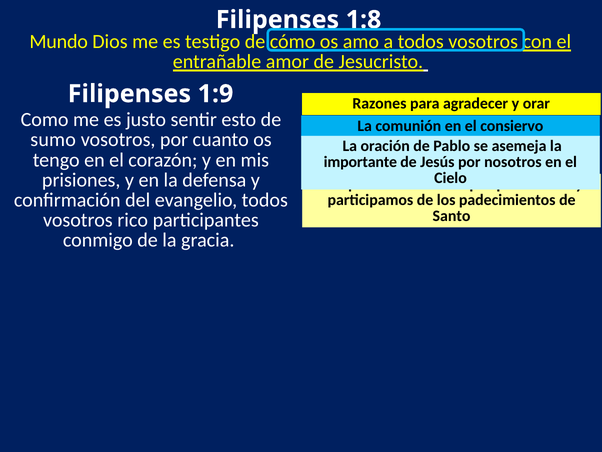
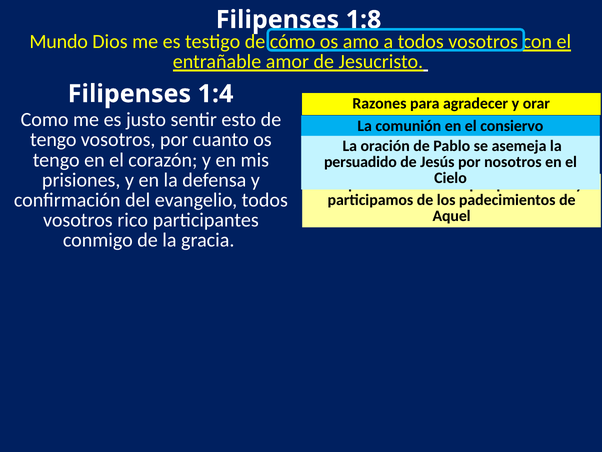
1:9: 1:9 -> 1:4 (215, 94)
sumo: sumo -> tengo (53, 140)
importante: importante -> persuadido (360, 162)
Santo: Santo -> Aquel (452, 216)
